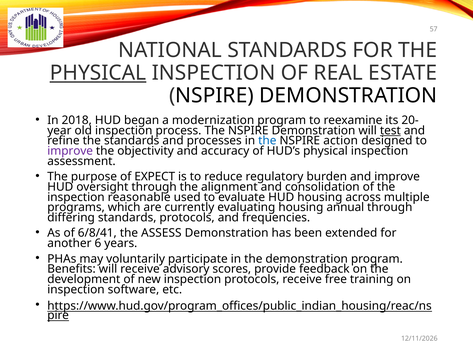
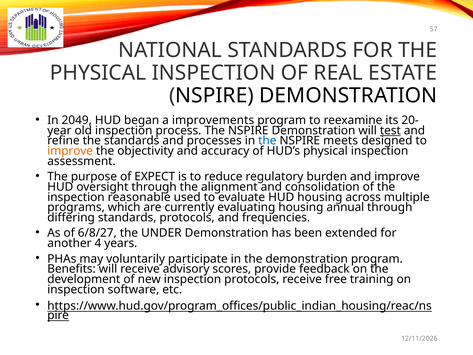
PHYSICAL underline: present -> none (98, 73)
2018: 2018 -> 2049 (77, 120)
modernization: modernization -> improvements (213, 120)
action: action -> meets (341, 141)
improve colour: purple -> orange (70, 151)
6/8/41: 6/8/41 -> 6/8/27 (97, 233)
ASSESS: ASSESS -> UNDER (161, 233)
6: 6 -> 4 (98, 243)
